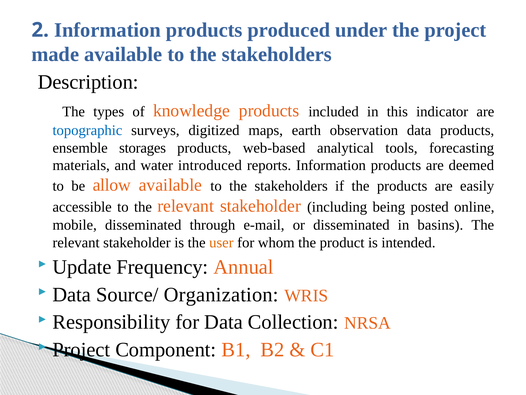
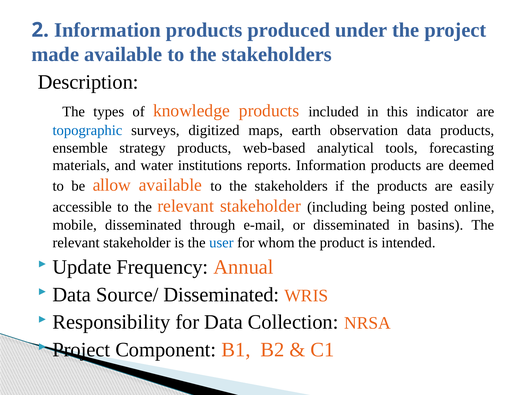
storages: storages -> strategy (142, 148)
introduced: introduced -> institutions (210, 165)
user colour: orange -> blue (221, 242)
Source/ Organization: Organization -> Disseminated (221, 294)
